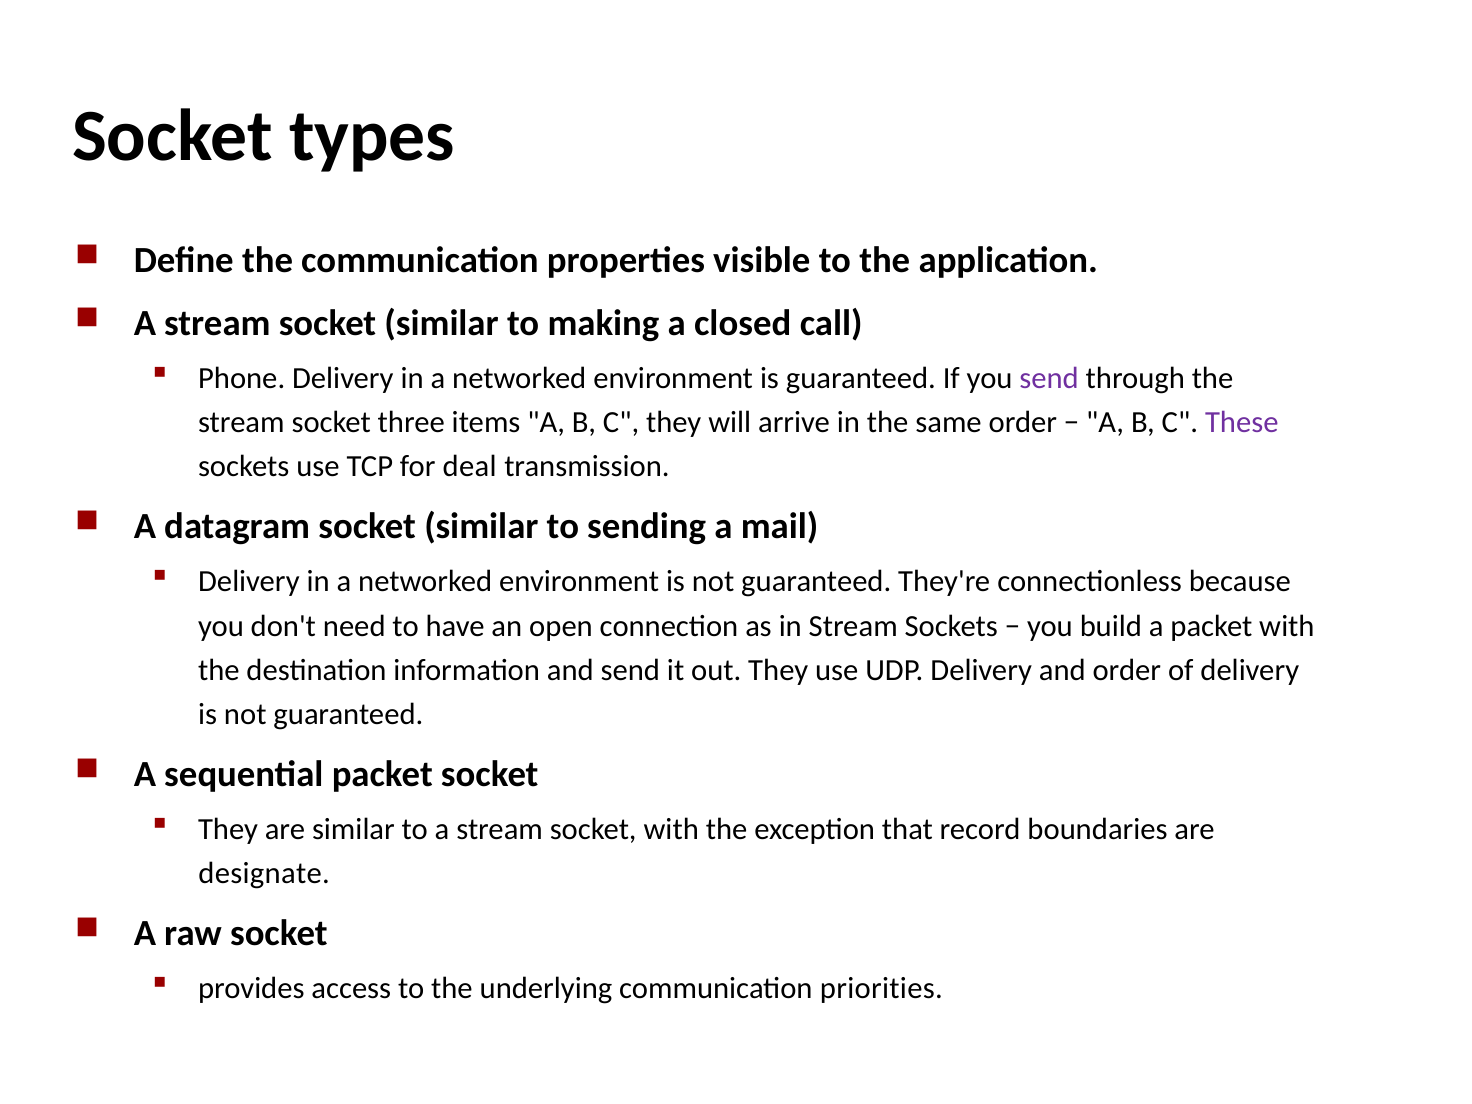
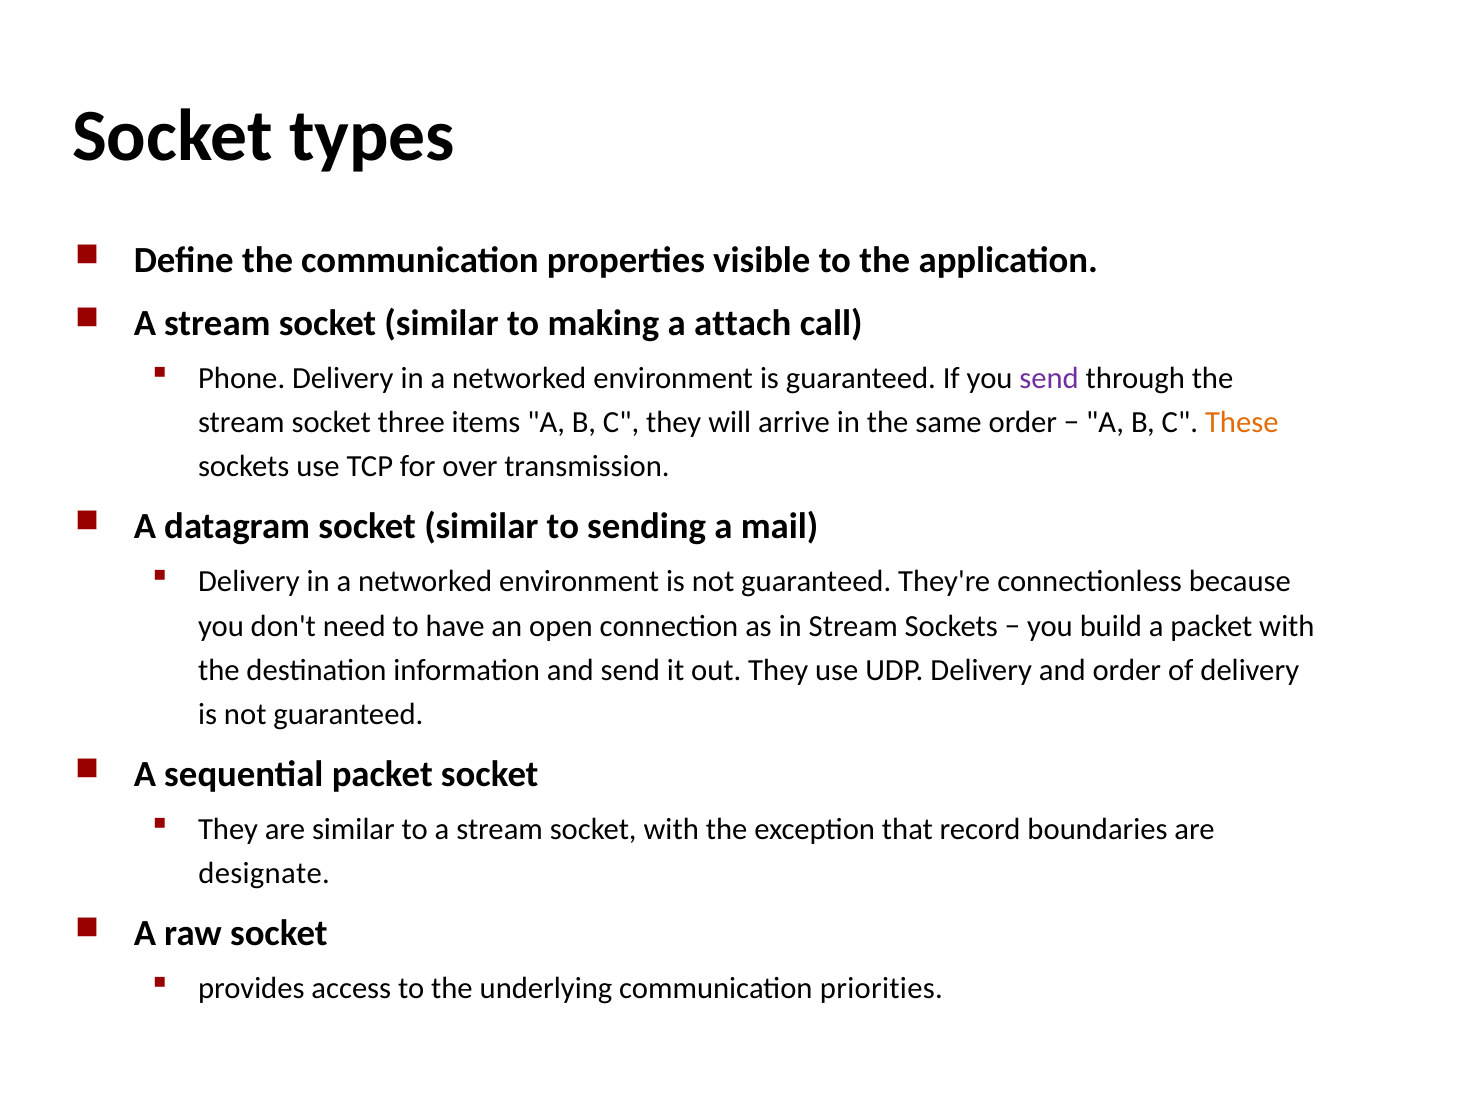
closed: closed -> attach (743, 323)
These colour: purple -> orange (1242, 423)
deal: deal -> over (470, 467)
